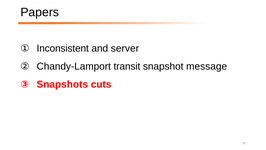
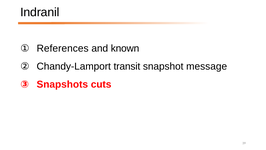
Papers: Papers -> Indranil (40, 12)
Inconsistent: Inconsistent -> References (63, 48)
server: server -> known (125, 48)
